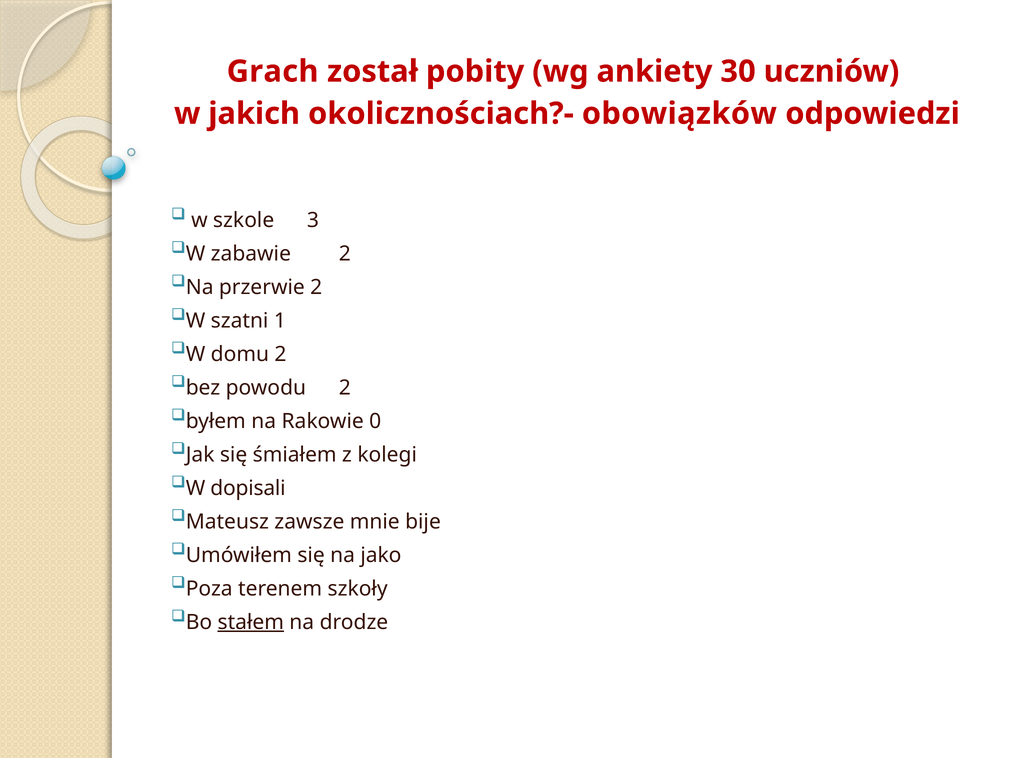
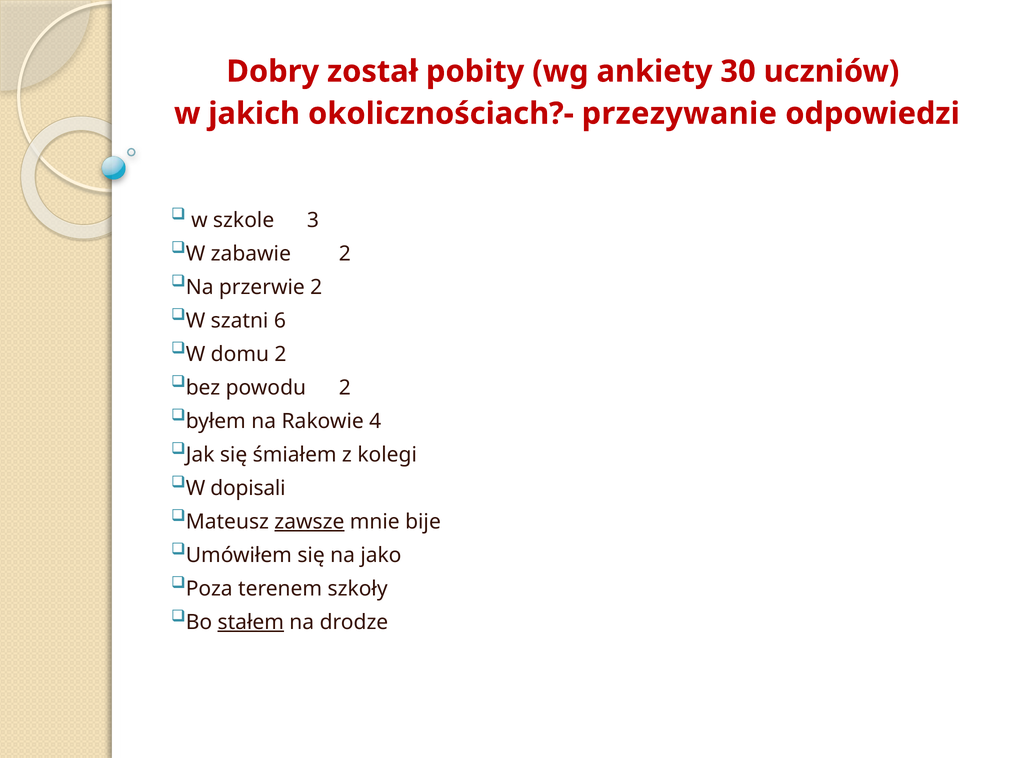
Grach: Grach -> Dobry (273, 71)
obowiązków: obowiązków -> przezywanie (679, 114)
1: 1 -> 6 (280, 320)
0: 0 -> 4 (375, 421)
zawsze underline: none -> present (309, 521)
